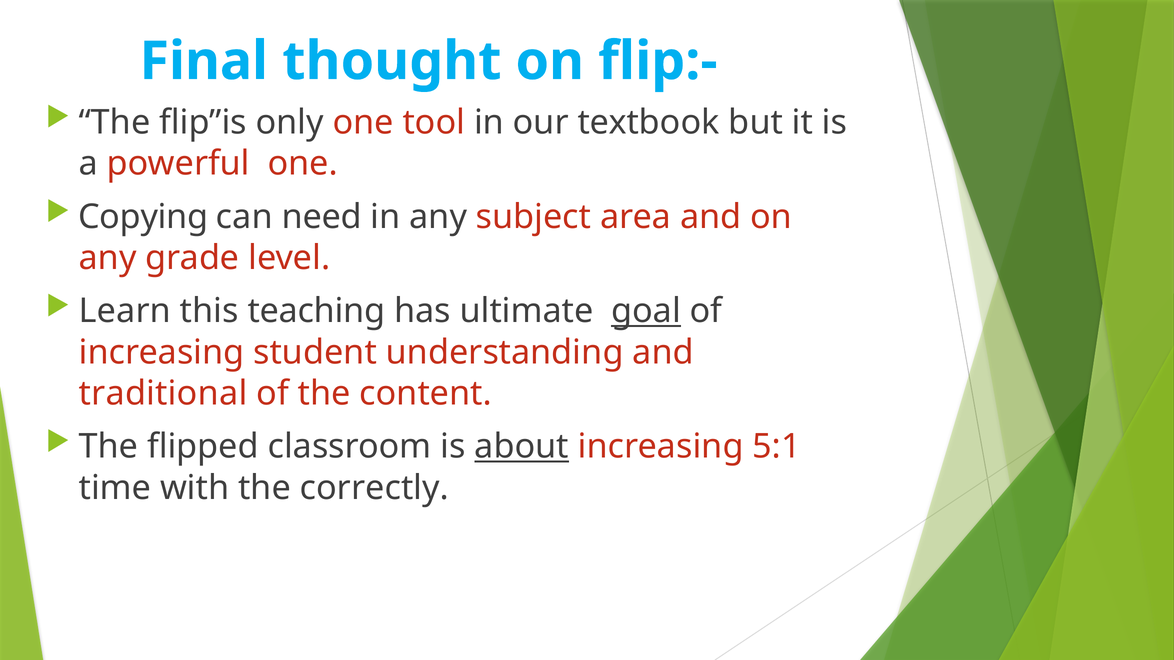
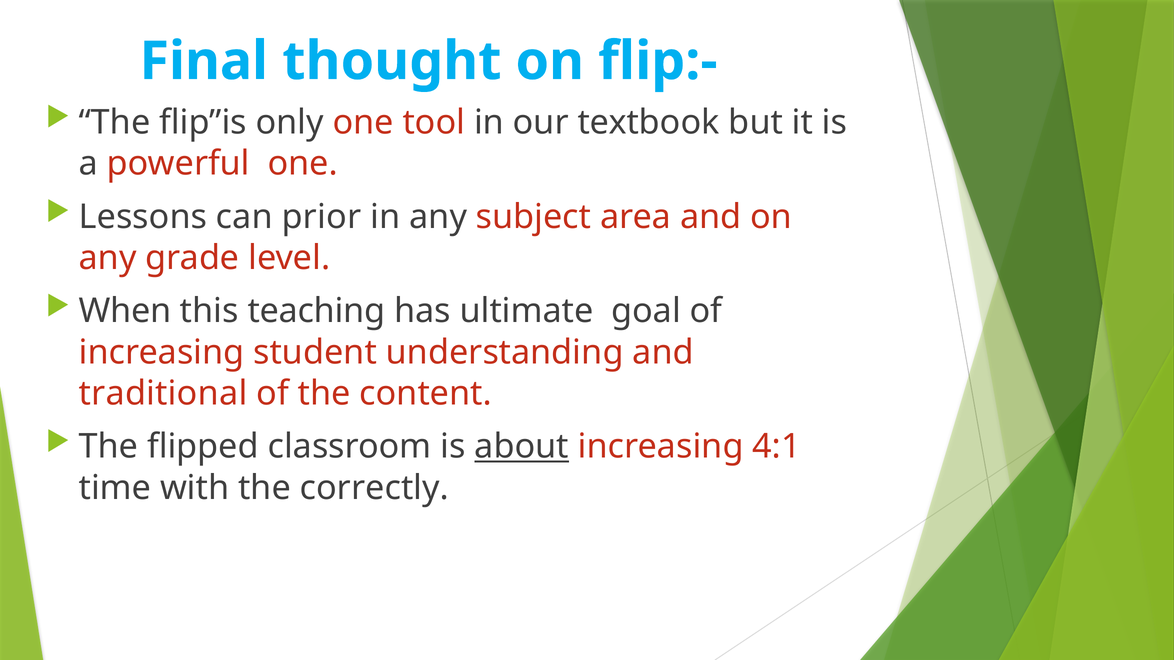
Copying: Copying -> Lessons (143, 217)
need: need -> prior (321, 217)
Learn: Learn -> When (125, 311)
goal underline: present -> none (646, 311)
5:1: 5:1 -> 4:1 (777, 447)
